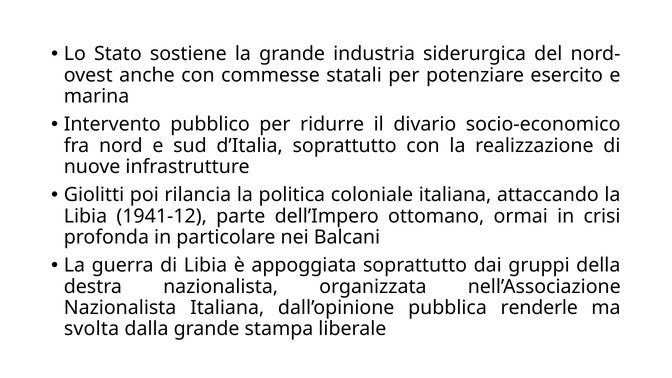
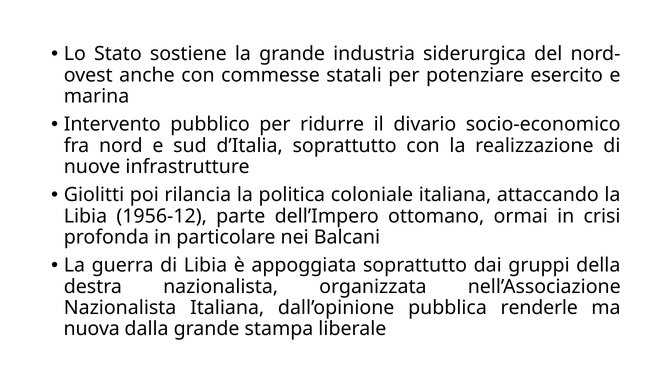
1941-12: 1941-12 -> 1956-12 (162, 216)
svolta: svolta -> nuova (92, 329)
